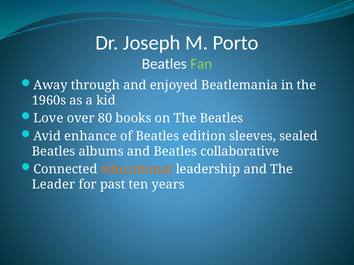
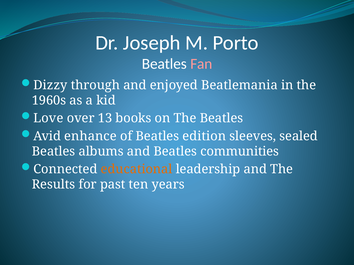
Fan colour: light green -> pink (201, 64)
Away: Away -> Dizzy (50, 85)
80: 80 -> 13 (105, 118)
collaborative: collaborative -> communities (240, 152)
Leader: Leader -> Results (54, 185)
